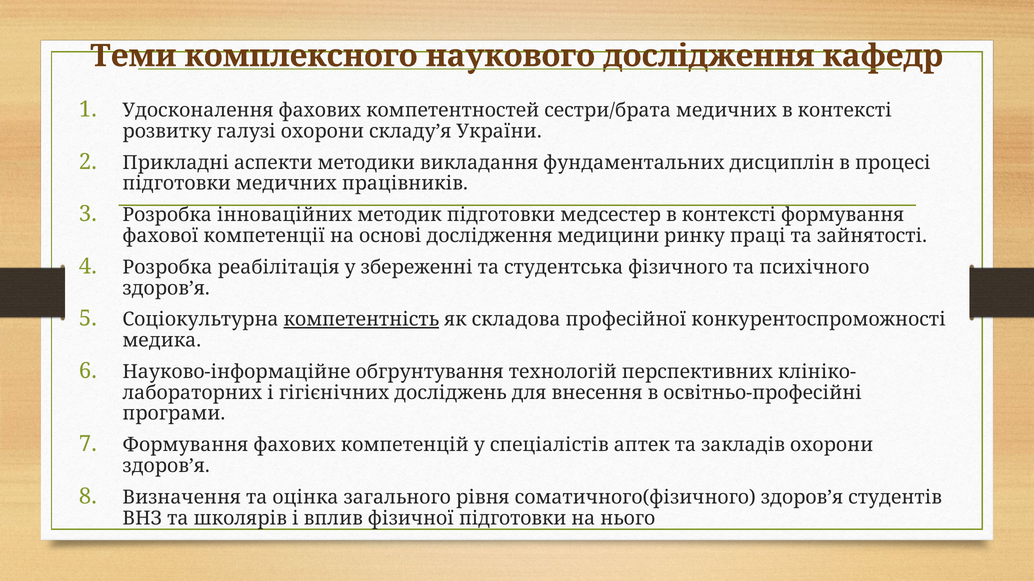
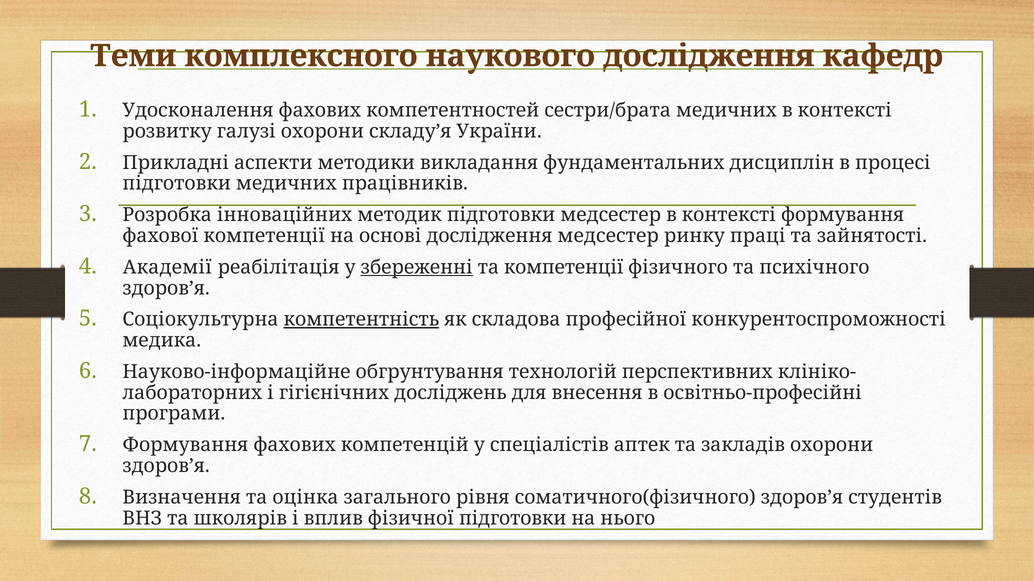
дослідження медицини: медицини -> медсестер (608, 236)
Розробка: Розробка -> Академії (167, 267)
збереженні underline: none -> present (417, 267)
та студентська: студентська -> компетенції (564, 267)
